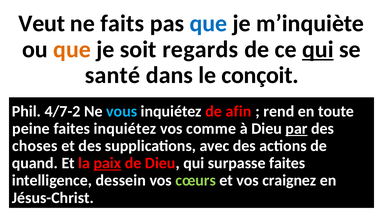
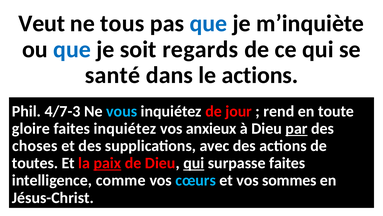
faits: faits -> tous (122, 23)
que colour: orange -> blue (72, 49)
qui underline: present -> none (318, 49)
le conçoit: conçoit -> actions (260, 75)
4/7-2: 4/7-2 -> 4/7-3 (63, 111)
afin: afin -> jour (239, 111)
peine: peine -> gloire (31, 128)
comme: comme -> anxieux (211, 128)
quand: quand -> toutes (35, 163)
qui underline: none -> present (194, 163)
dessein: dessein -> comme (121, 180)
cœurs colour: light green -> light blue (196, 180)
craignez: craignez -> sommes (289, 180)
